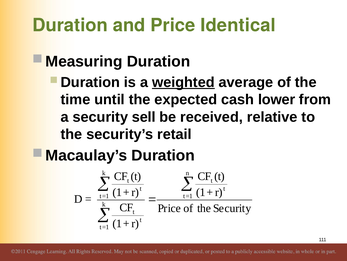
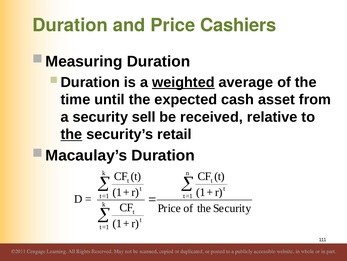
Identical: Identical -> Cashiers (238, 25)
lower: lower -> asset (277, 99)
the underline: none -> present (71, 134)
